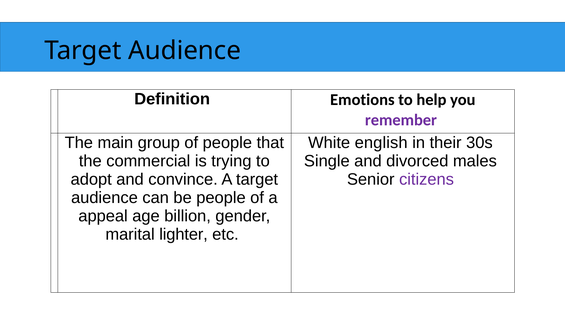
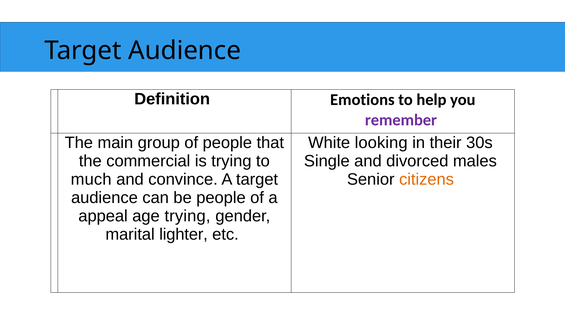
english: english -> looking (381, 143)
adopt: adopt -> much (91, 179)
citizens colour: purple -> orange (427, 179)
age billion: billion -> trying (187, 216)
